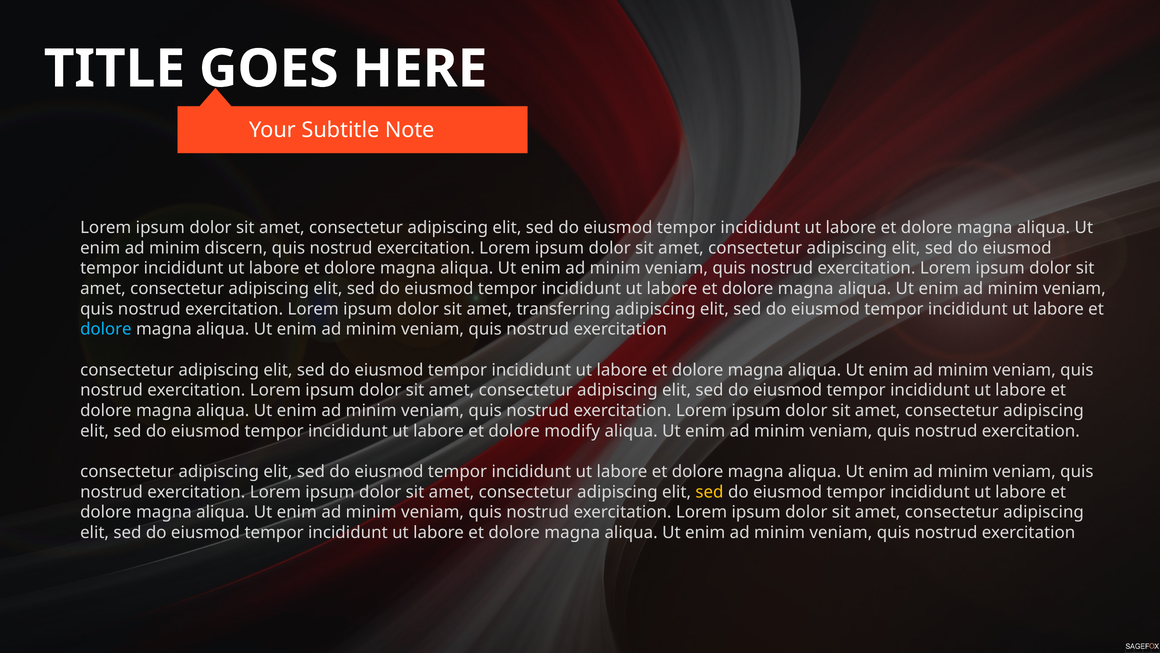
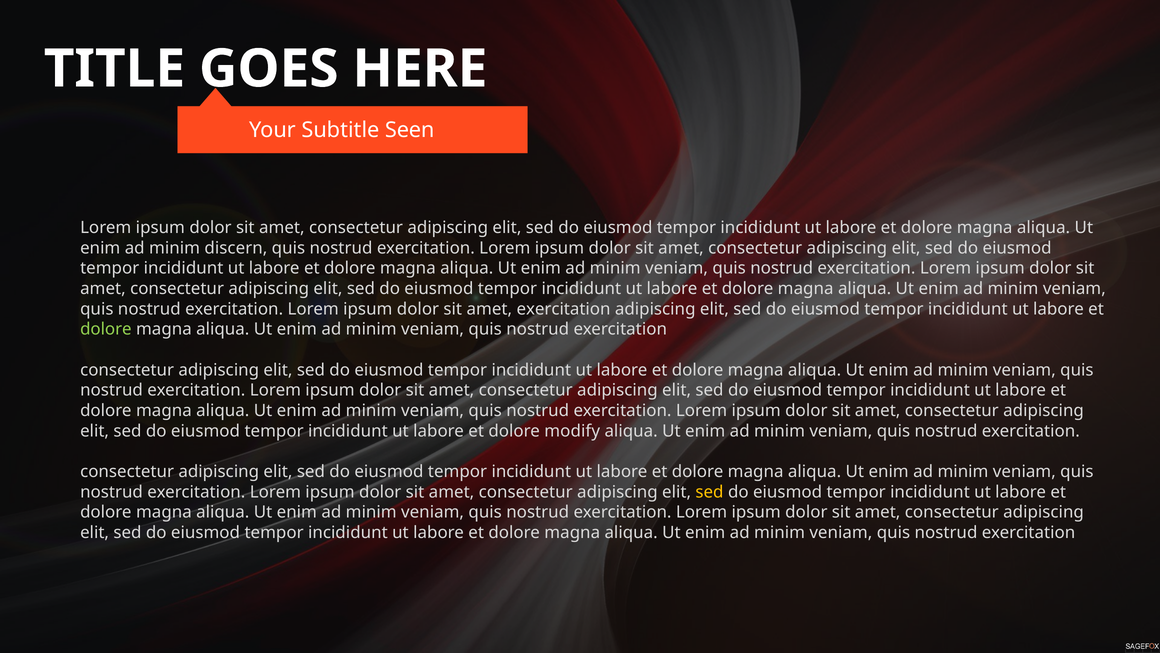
Note: Note -> Seen (410, 130)
amet transferring: transferring -> exercitation (563, 309)
dolore colour: light blue -> light green (106, 329)
